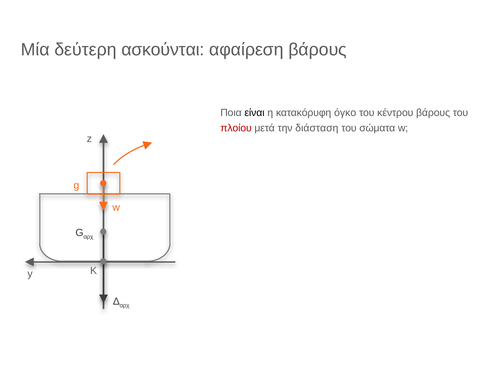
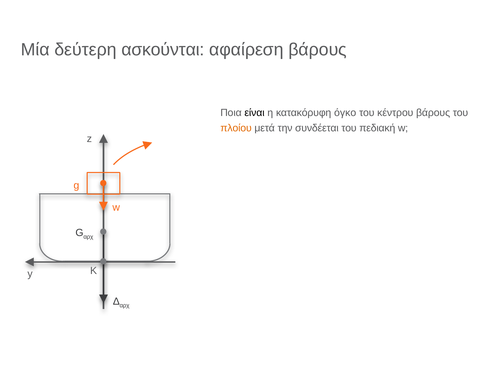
πλοίου colour: red -> orange (236, 128)
διάσταση: διάσταση -> συνδέεται (317, 128)
σώματα: σώματα -> πεδιακή (377, 128)
